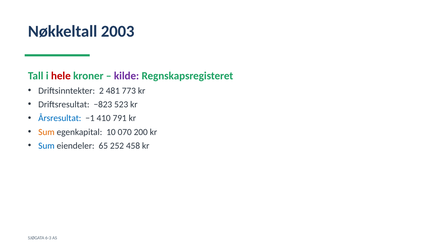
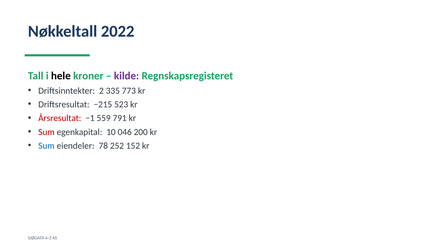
2003: 2003 -> 2022 (118, 31)
hele colour: red -> black (61, 76)
481: 481 -> 335 (113, 90)
−823: −823 -> −215 (103, 104)
Årsresultat colour: blue -> red (60, 118)
410: 410 -> 559 (104, 118)
Sum colour: orange -> red (46, 132)
070: 070 -> 046 (125, 132)
65: 65 -> 78 (103, 146)
458: 458 -> 152 (133, 146)
